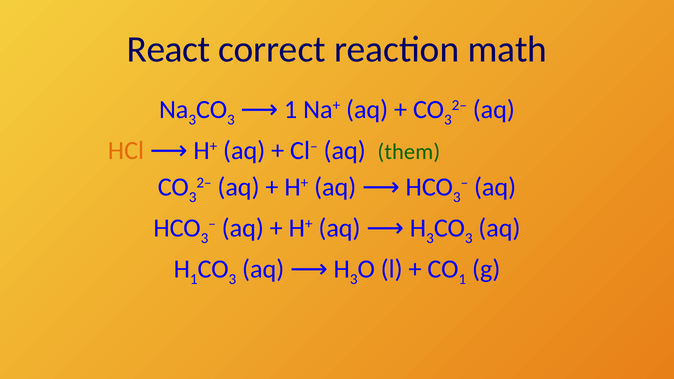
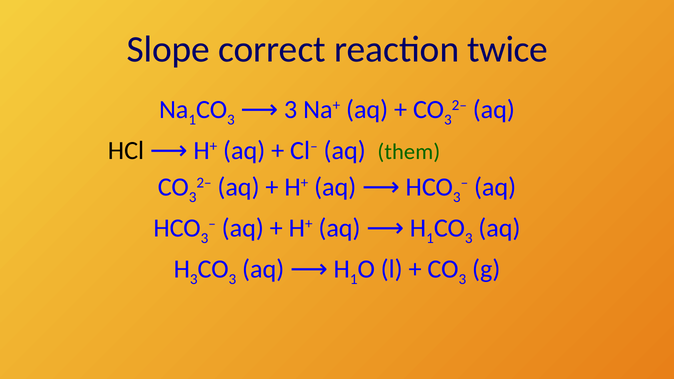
React: React -> Slope (168, 49)
math: math -> twice (507, 49)
3: 3 -> 1 (192, 120)
1: 1 -> 3 (291, 109)
HCl colour: orange -> black (126, 150)
3: 3 -> 1 (430, 238)
3: 3 -> 1 (354, 279)
1: 1 -> 3 (462, 279)
1: 1 -> 3 (194, 279)
